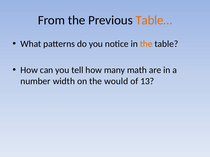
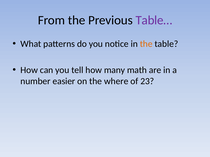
Table… colour: orange -> purple (154, 20)
width: width -> easier (64, 81)
would: would -> where (116, 81)
13: 13 -> 23 (147, 81)
